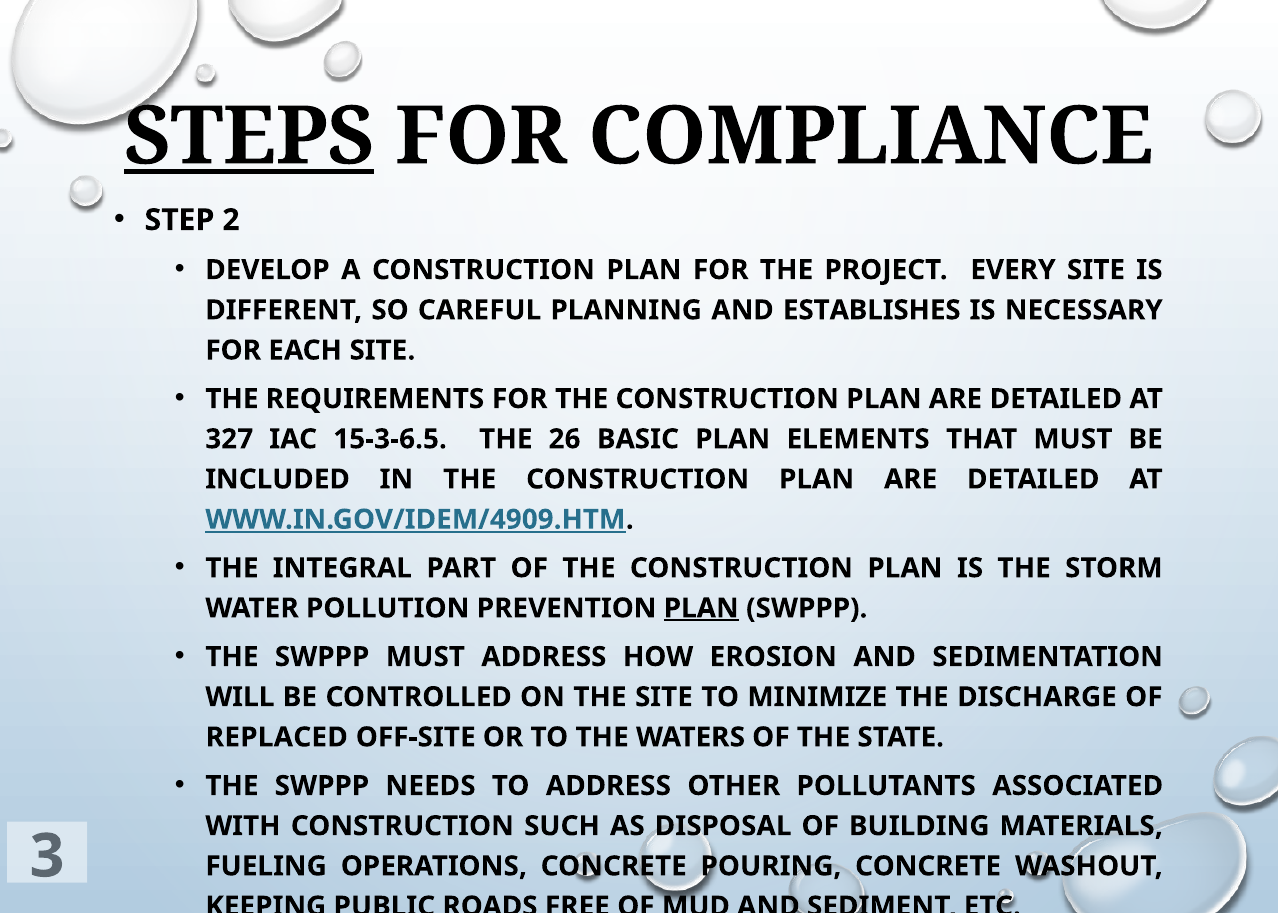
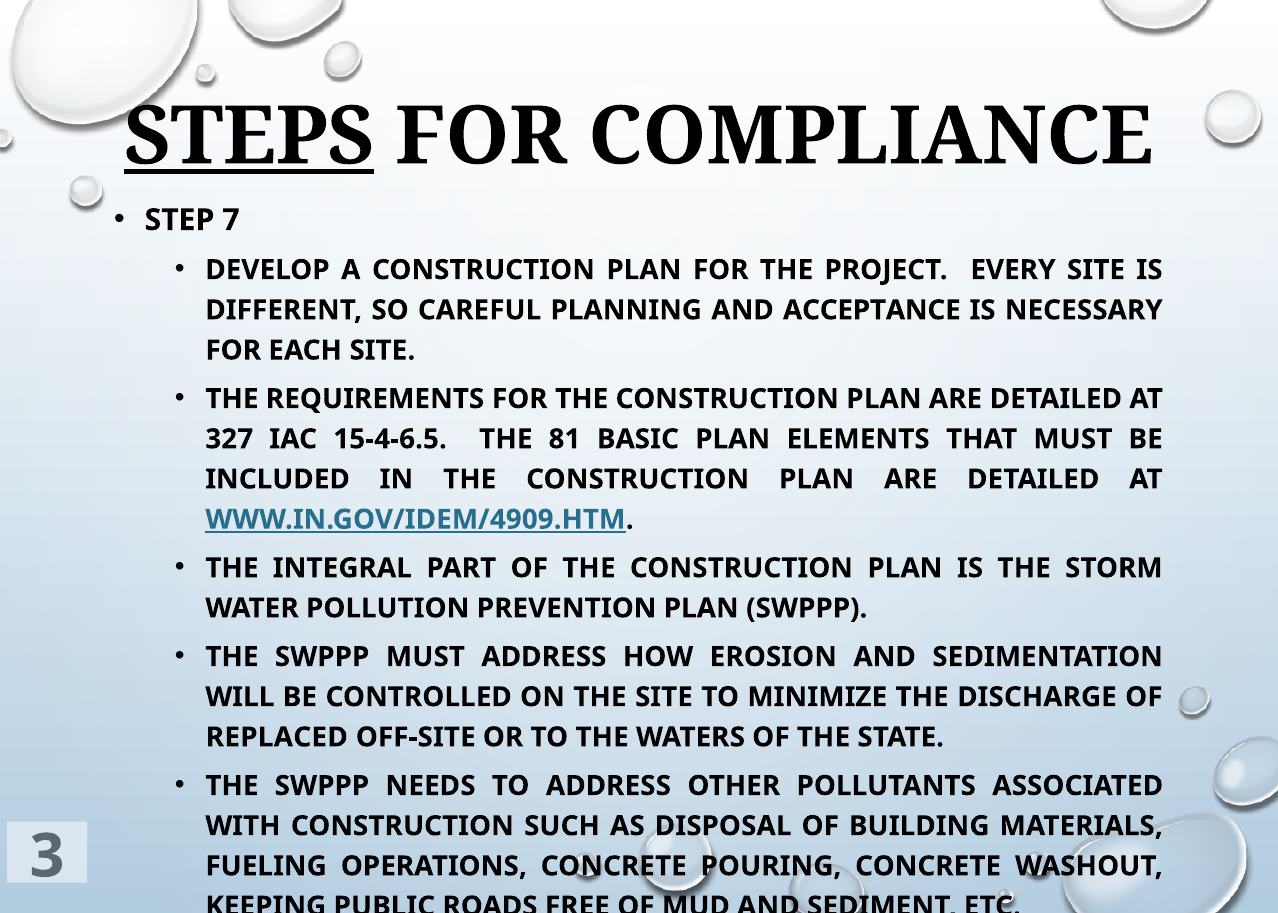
2: 2 -> 7 (231, 220)
ESTABLISHES: ESTABLISHES -> ACCEPTANCE (872, 310)
15-3-6.5: 15-3-6.5 -> 15-4-6.5 (390, 439)
26: 26 -> 81 (565, 439)
PLAN underline: present -> none (701, 608)
